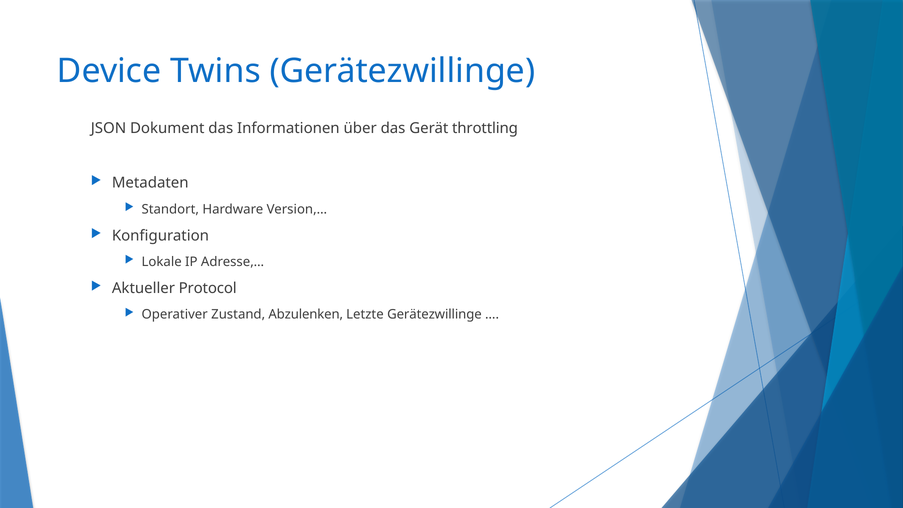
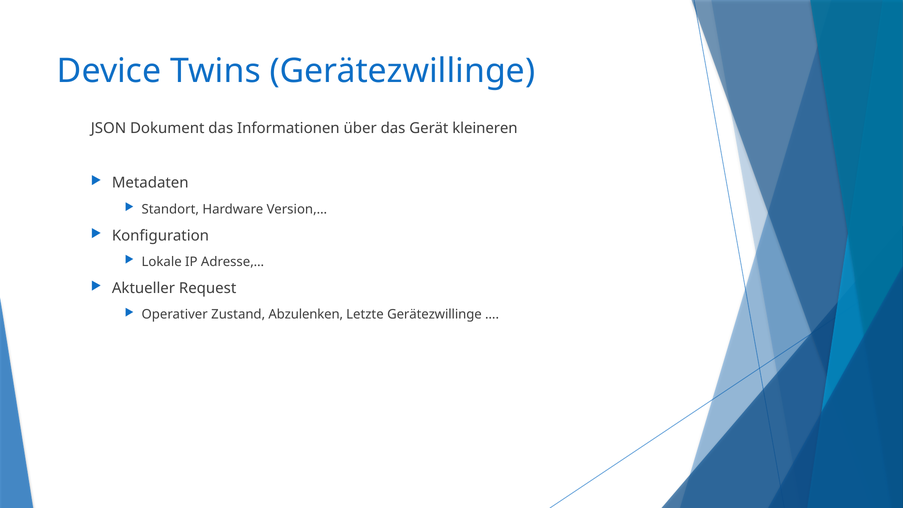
throttling: throttling -> kleineren (485, 128)
Protocol: Protocol -> Request (208, 288)
